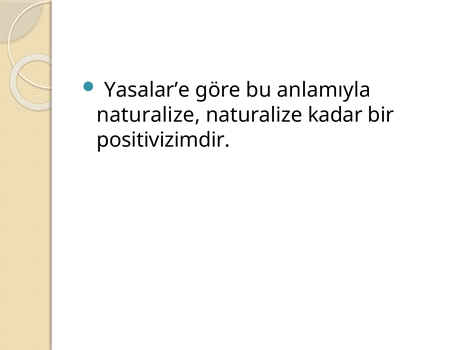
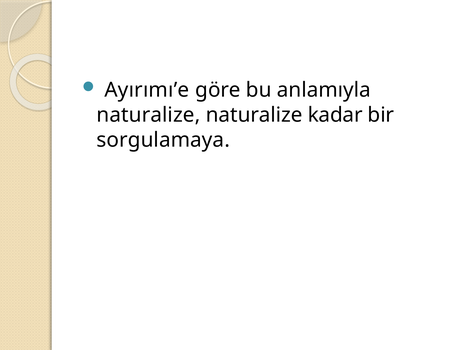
Yasalar’e: Yasalar’e -> Ayırımı’e (147, 90)
positivizimdir: positivizimdir -> sorgulamaya (163, 140)
